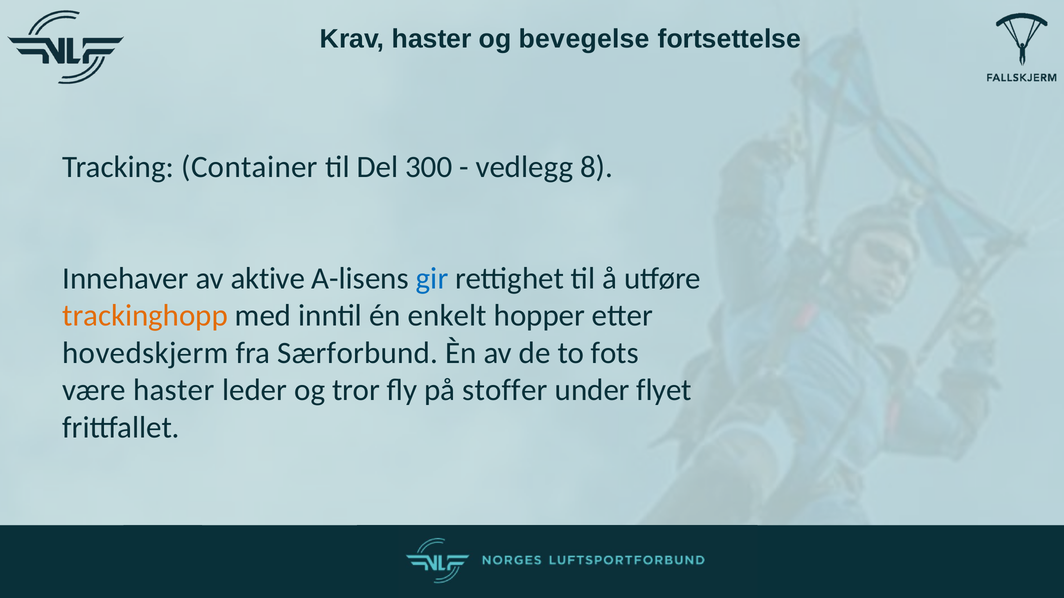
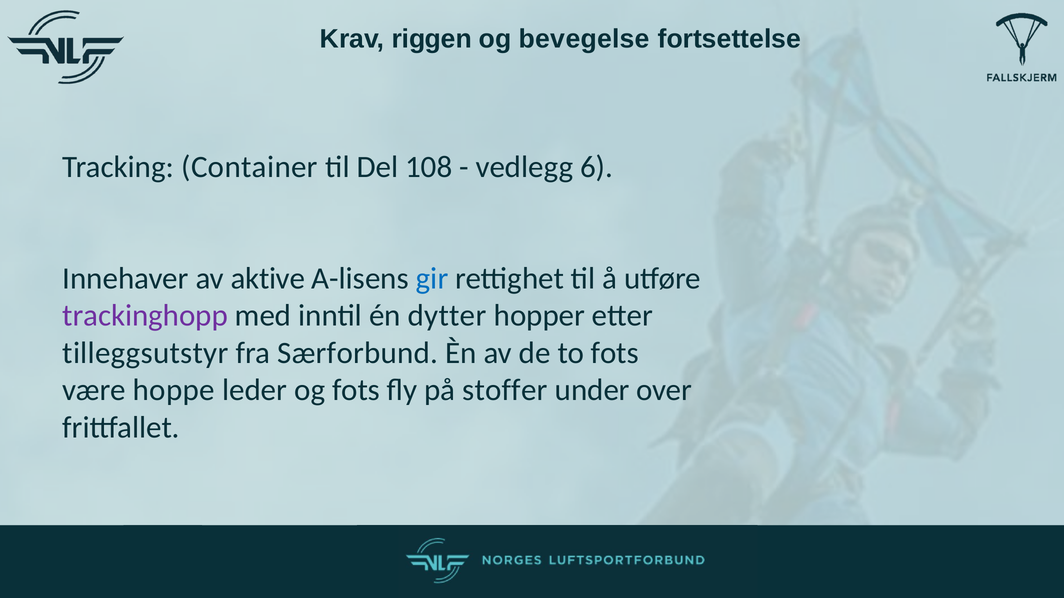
Krav haster: haster -> riggen (432, 39)
300: 300 -> 108 (429, 167)
8: 8 -> 6 (597, 167)
trackinghopp colour: orange -> purple (145, 316)
enkelt: enkelt -> dytter (447, 316)
hovedskjerm: hovedskjerm -> tilleggsutstyr (145, 353)
være haster: haster -> hoppe (174, 390)
og tror: tror -> fots (356, 390)
flyet: flyet -> over (664, 390)
